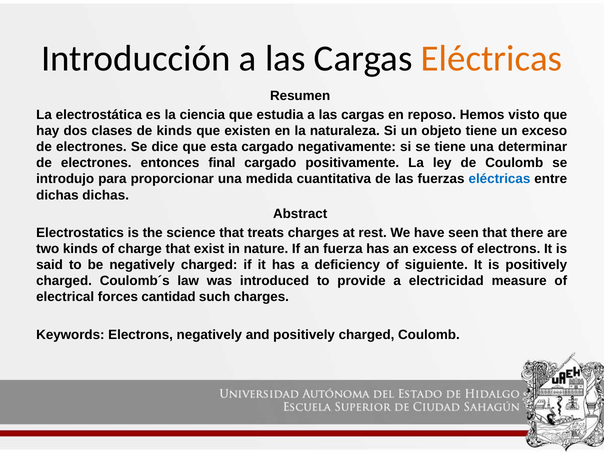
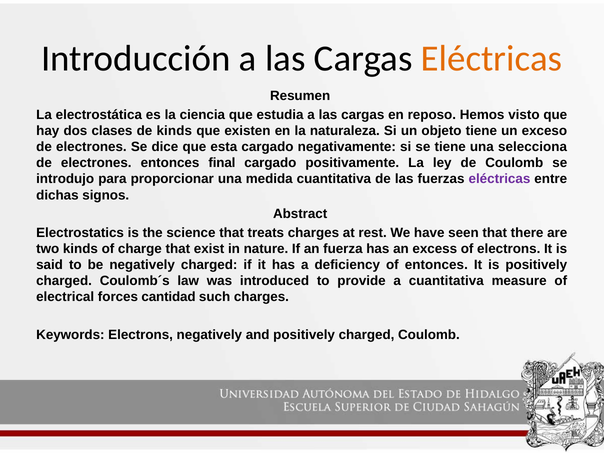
determinar: determinar -> selecciona (533, 147)
eléctricas colour: blue -> purple (499, 179)
dichas dichas: dichas -> signos (106, 195)
of siguiente: siguiente -> entonces (436, 265)
a electricidad: electricidad -> cuantitativa (446, 281)
